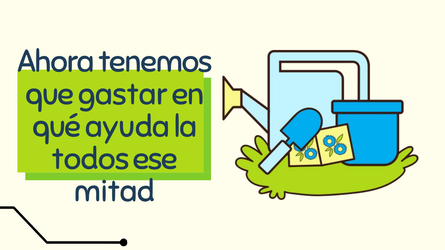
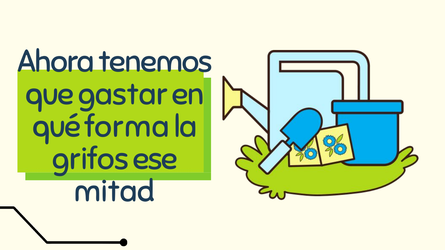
ayuda: ayuda -> forma (127, 127)
todos: todos -> grifos (90, 159)
